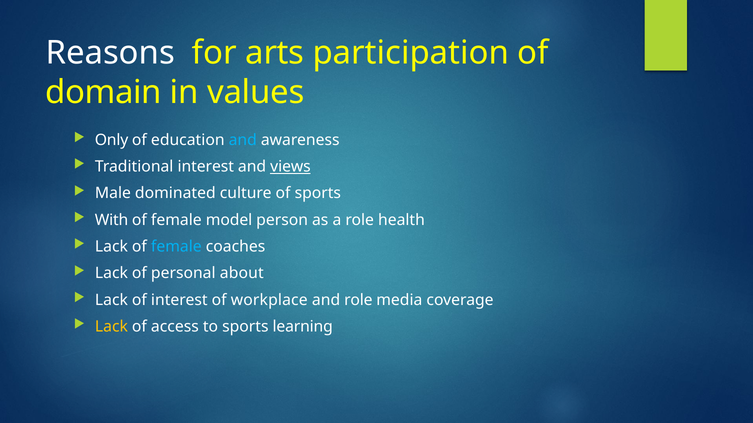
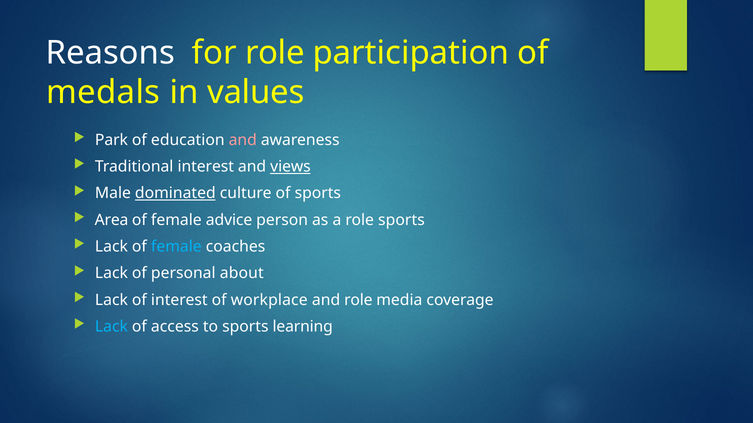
for arts: arts -> role (275, 53)
domain: domain -> medals (103, 92)
Only: Only -> Park (111, 140)
and colour: light blue -> pink (243, 140)
dominated underline: none -> present (175, 194)
With: With -> Area (112, 220)
model: model -> advice (229, 220)
role health: health -> sports (401, 220)
Lack colour: yellow -> light blue (111, 327)
